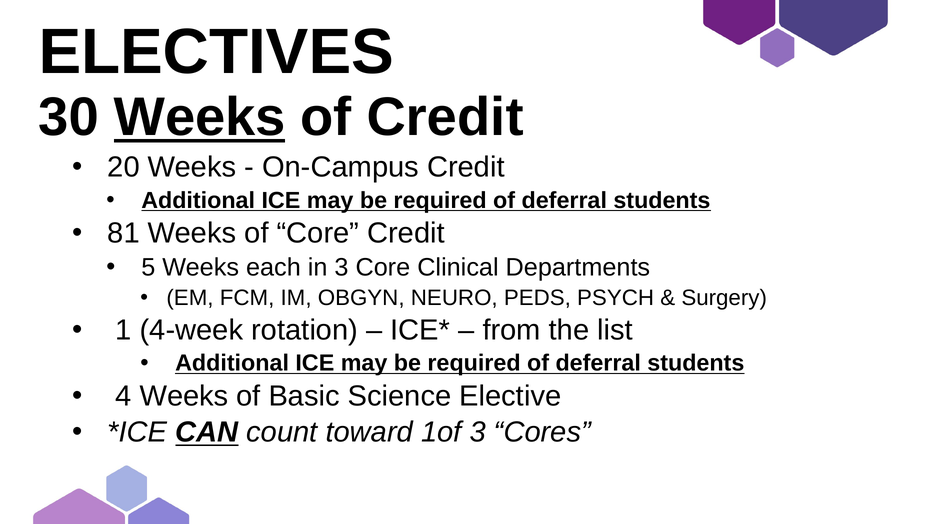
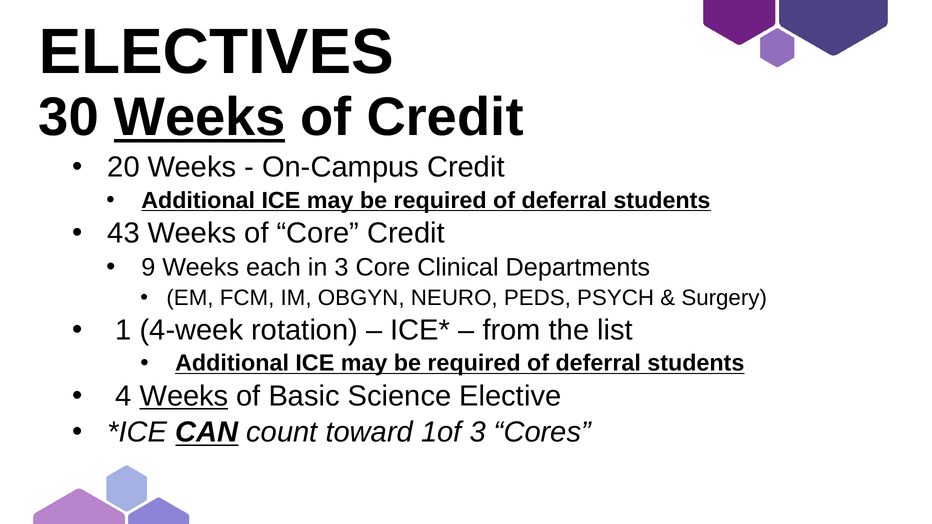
81: 81 -> 43 (124, 233)
5: 5 -> 9 (148, 267)
Weeks underline: none -> present (184, 396)
